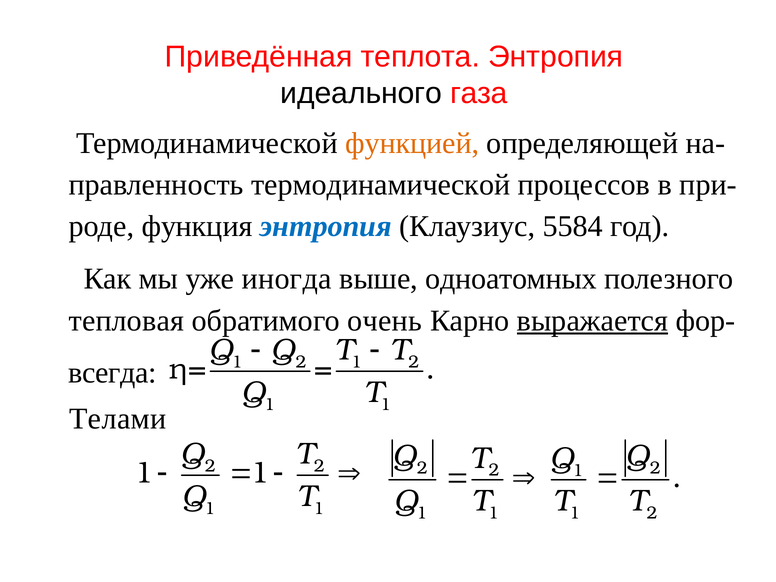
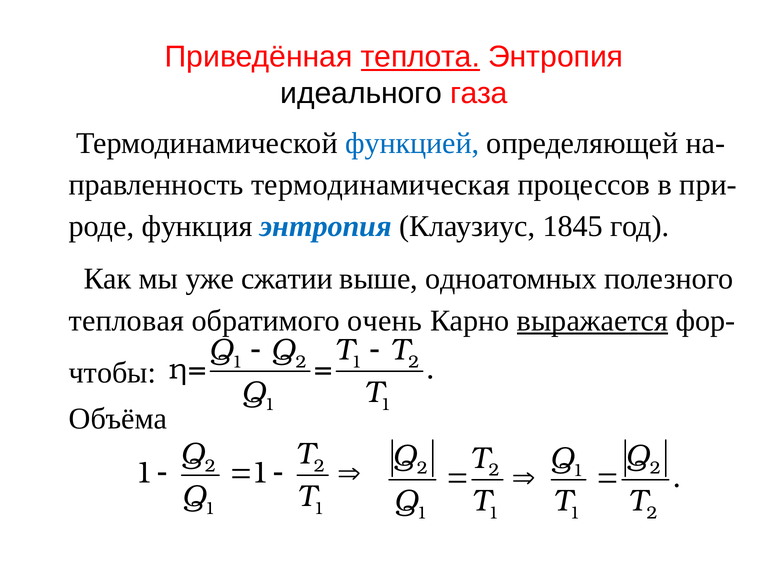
теплота underline: none -> present (420, 57)
функцией colour: orange -> blue (412, 143)
термодинамической: термодинамической -> термодинамическая (381, 185)
5584: 5584 -> 1845 (573, 227)
иногда: иногда -> сжатии (287, 279)
всегда: всегда -> чтобы (112, 373)
Телами: Телами -> Объёма (118, 419)
